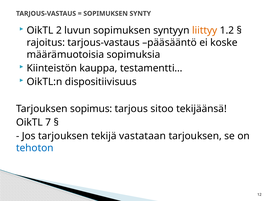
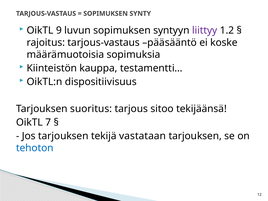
2: 2 -> 9 (59, 30)
liittyy colour: orange -> purple (205, 30)
sopimus: sopimus -> suoritus (91, 109)
